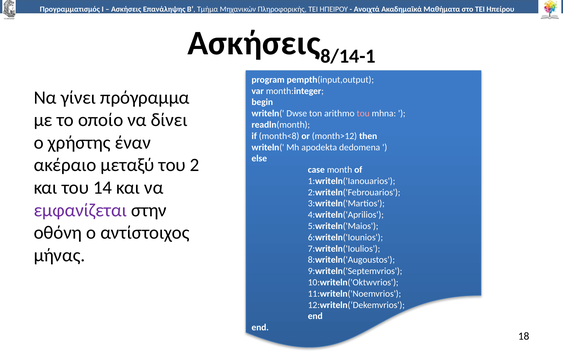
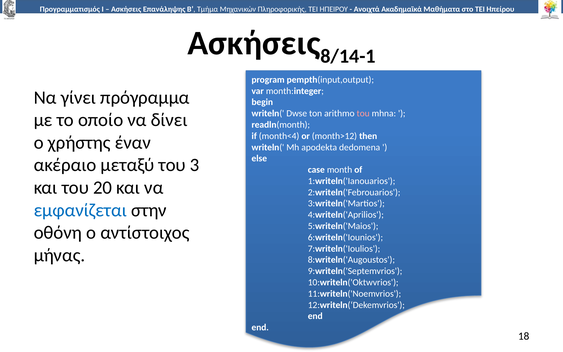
month<8: month<8 -> month<4 (279, 136)
2: 2 -> 3 (195, 165)
14: 14 -> 20 (103, 188)
εμφανίζεται colour: purple -> blue (80, 210)
